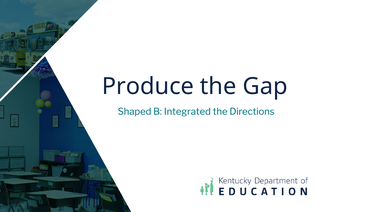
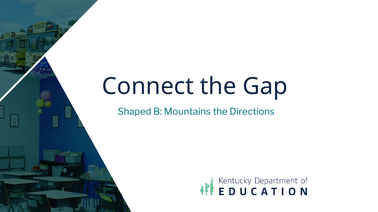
Produce: Produce -> Connect (148, 87)
Integrated: Integrated -> Mountains (187, 112)
